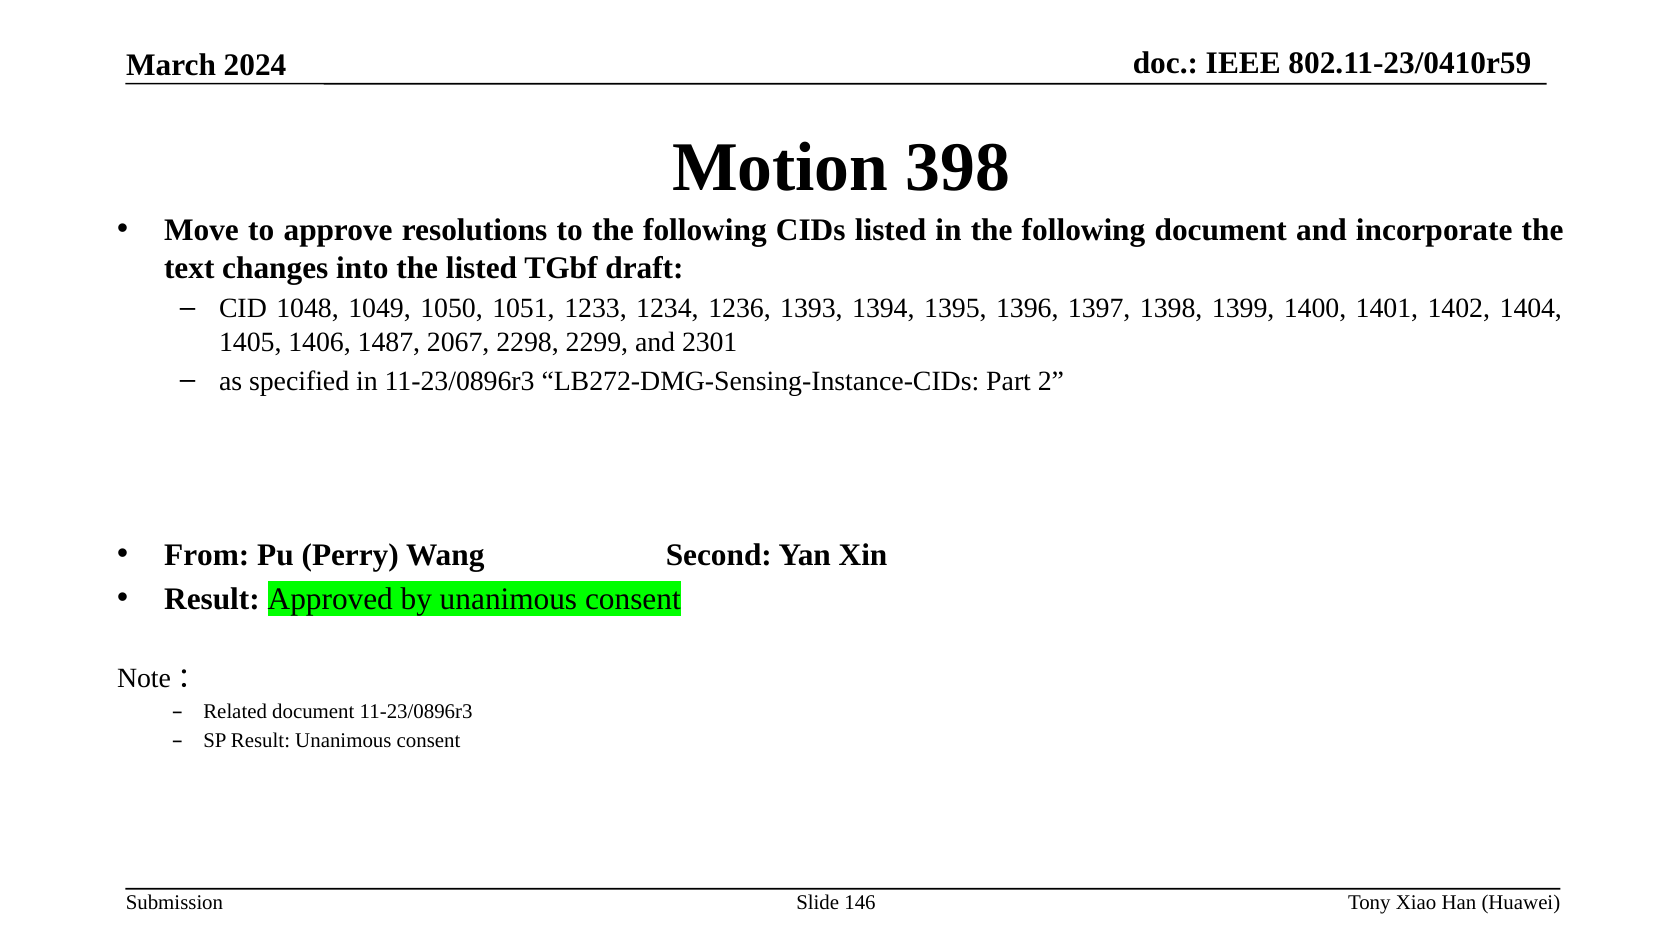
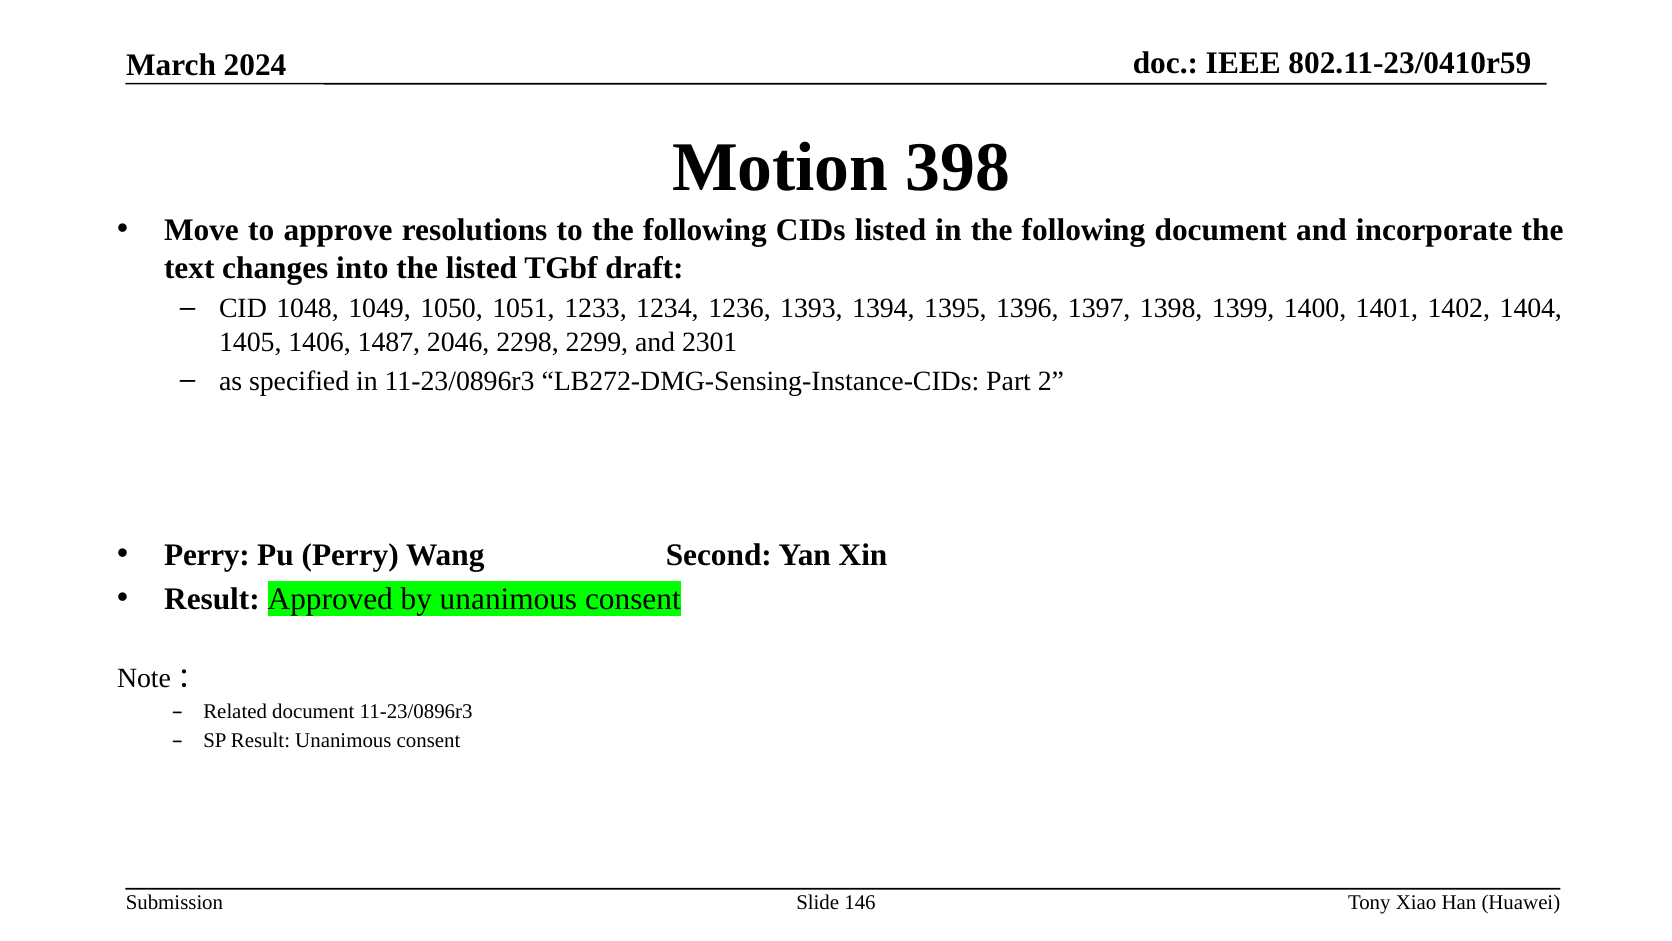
2067: 2067 -> 2046 (458, 342)
From: From -> Perry (207, 555)
